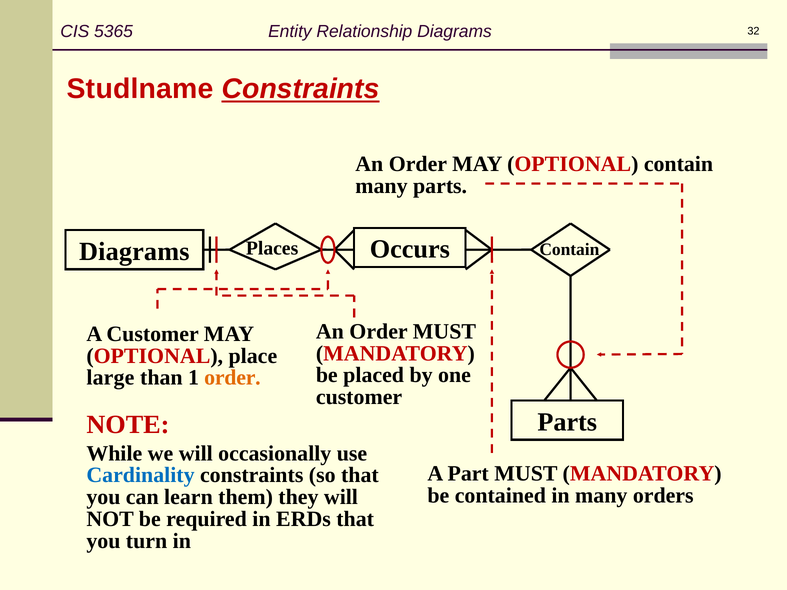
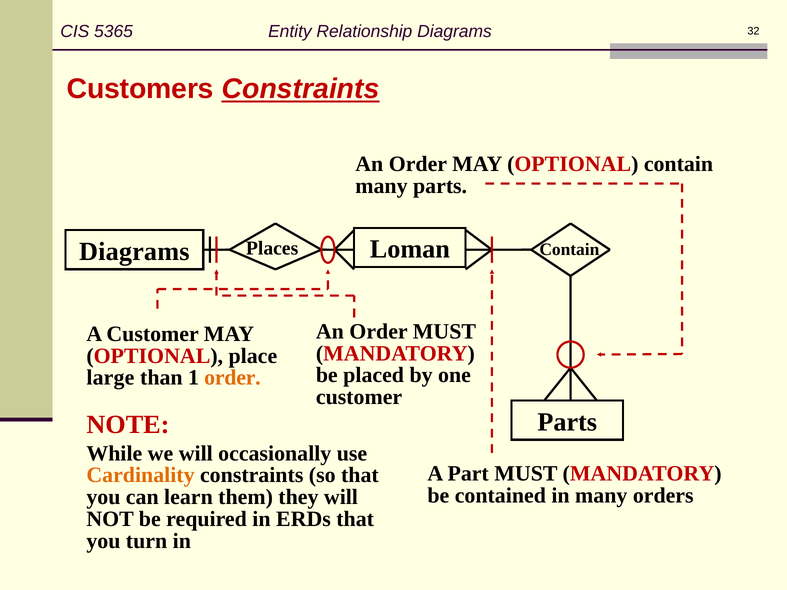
Studlname: Studlname -> Customers (140, 89)
Occurs: Occurs -> Loman (410, 249)
Cardinality colour: blue -> orange (140, 475)
